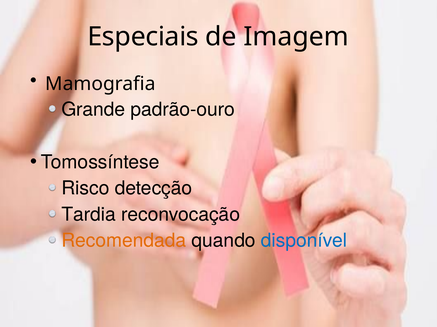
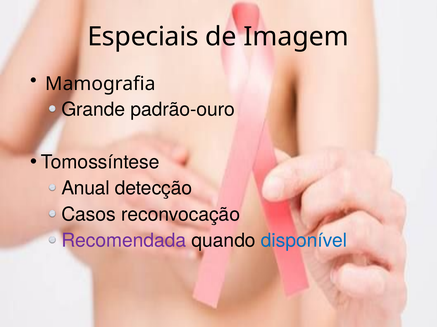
Risco: Risco -> Anual (86, 189)
Tardia: Tardia -> Casos (89, 215)
Recomendada colour: orange -> purple (124, 241)
